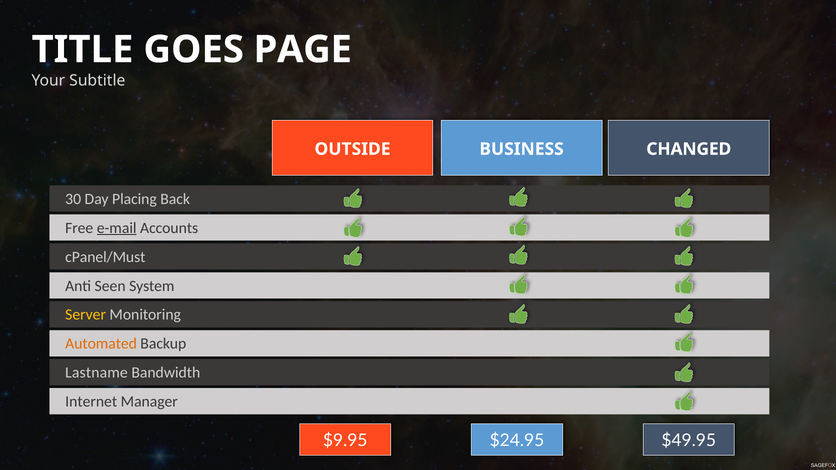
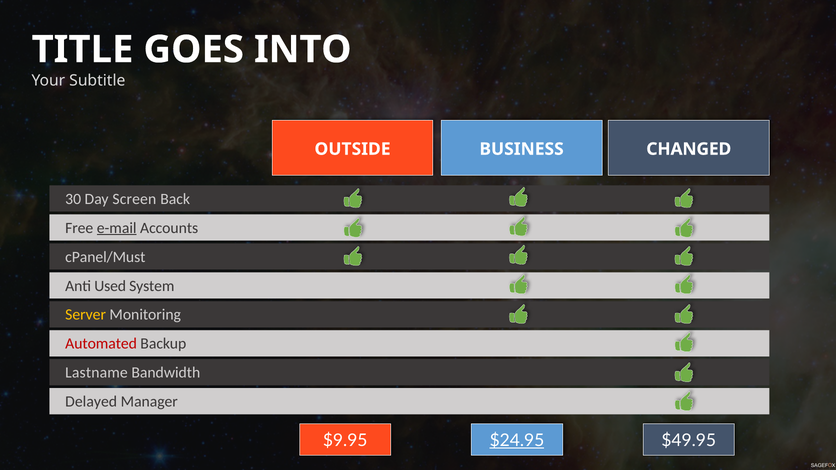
PAGE: PAGE -> INTO (303, 50)
Placing: Placing -> Screen (134, 199)
Seen: Seen -> Used (110, 286)
Automated colour: orange -> red (101, 344)
Internet: Internet -> Delayed (91, 402)
$24.95 underline: none -> present (517, 441)
